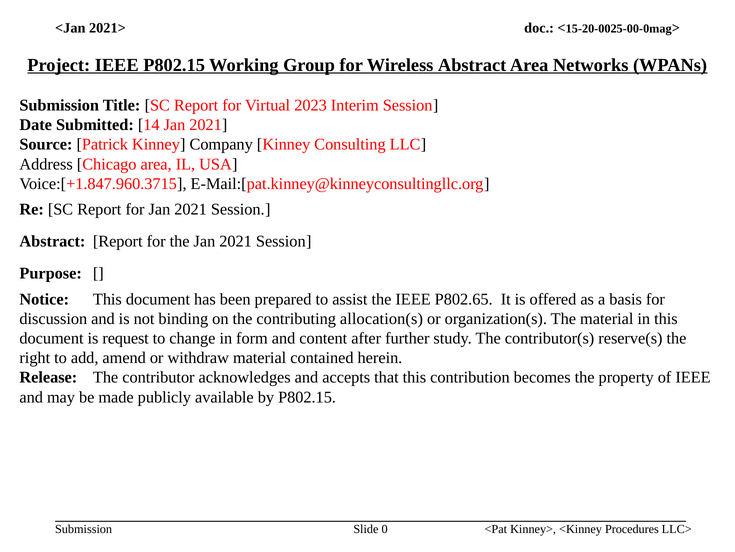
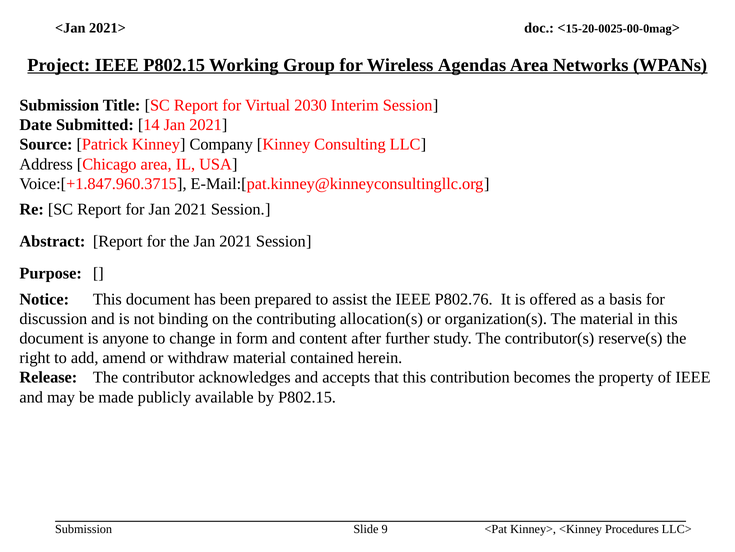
Wireless Abstract: Abstract -> Agendas (472, 65)
2023: 2023 -> 2030 (311, 105)
P802.65: P802.65 -> P802.76 (464, 299)
request: request -> anyone (126, 338)
0: 0 -> 9 (385, 529)
